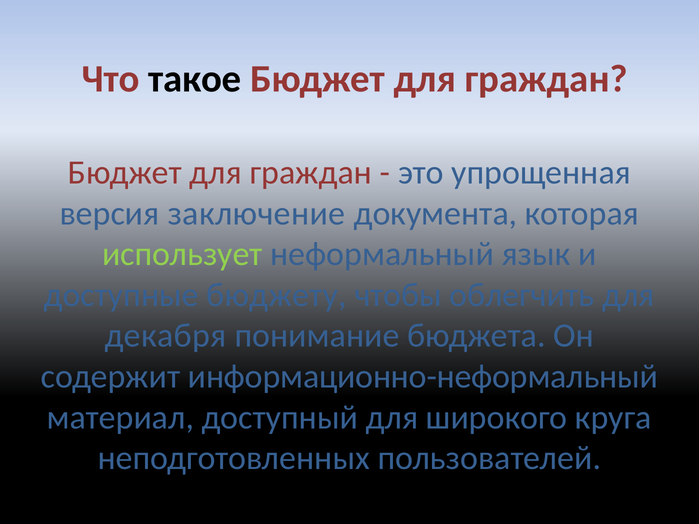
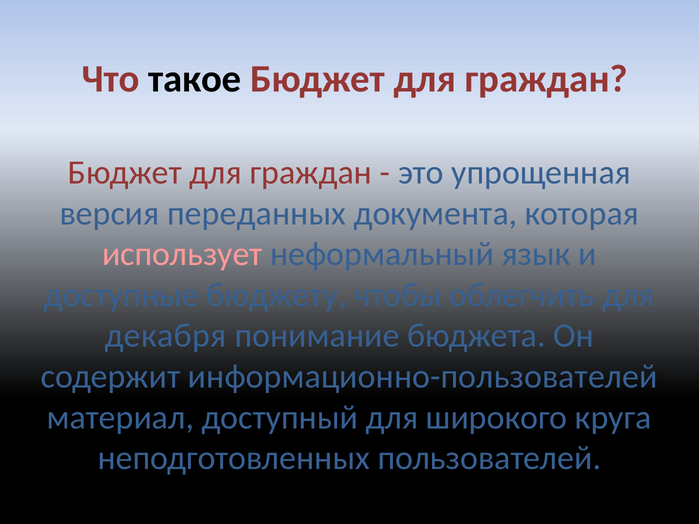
заключение: заключение -> переданных (257, 214)
использует colour: light green -> pink (182, 254)
информационно-неформальный: информационно-неформальный -> информационно-пользователей (423, 377)
